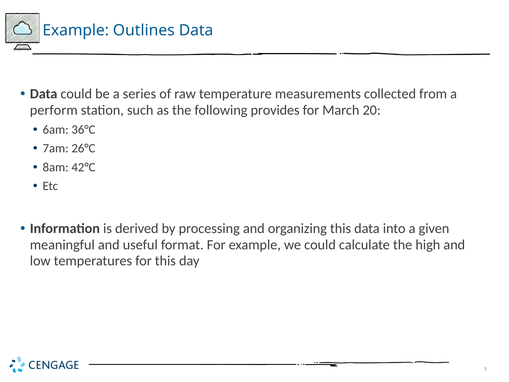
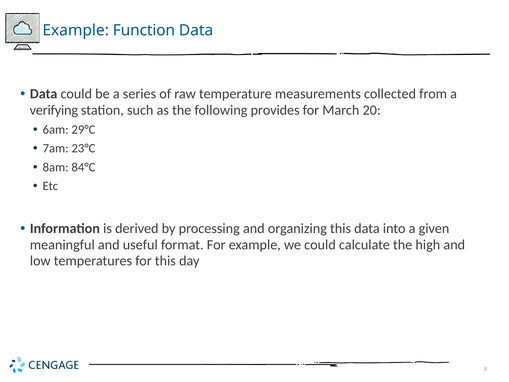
Outlines: Outlines -> Function (144, 30)
perform: perform -> verifying (54, 110)
36°C: 36°C -> 29°C (83, 130)
26°C: 26°C -> 23°C (83, 148)
42°C: 42°C -> 84°C (83, 167)
